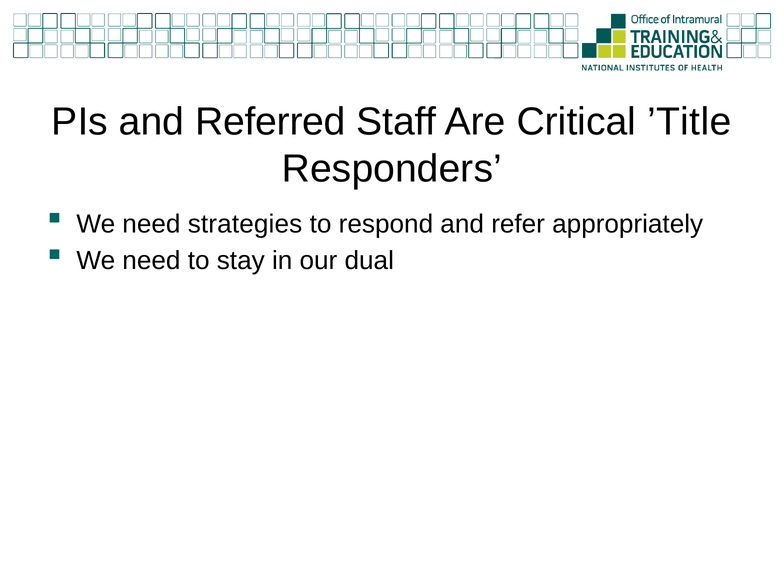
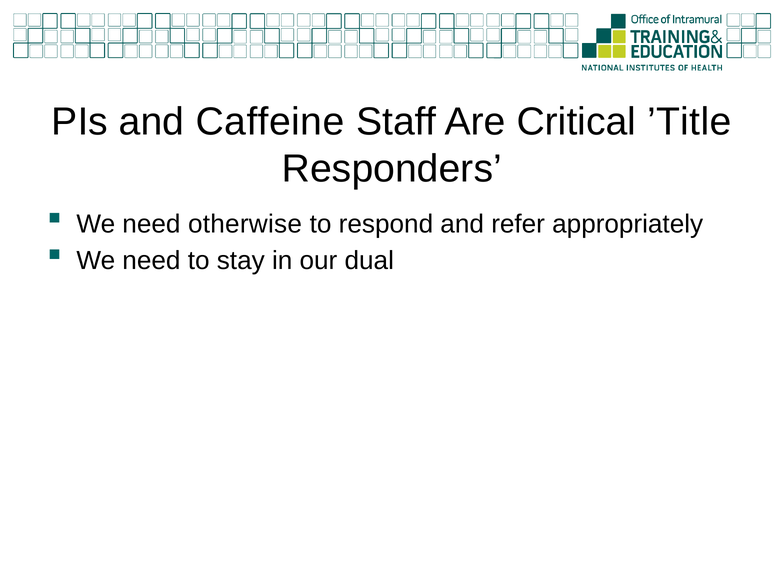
Referred: Referred -> Caffeine (270, 122)
strategies: strategies -> otherwise (245, 224)
